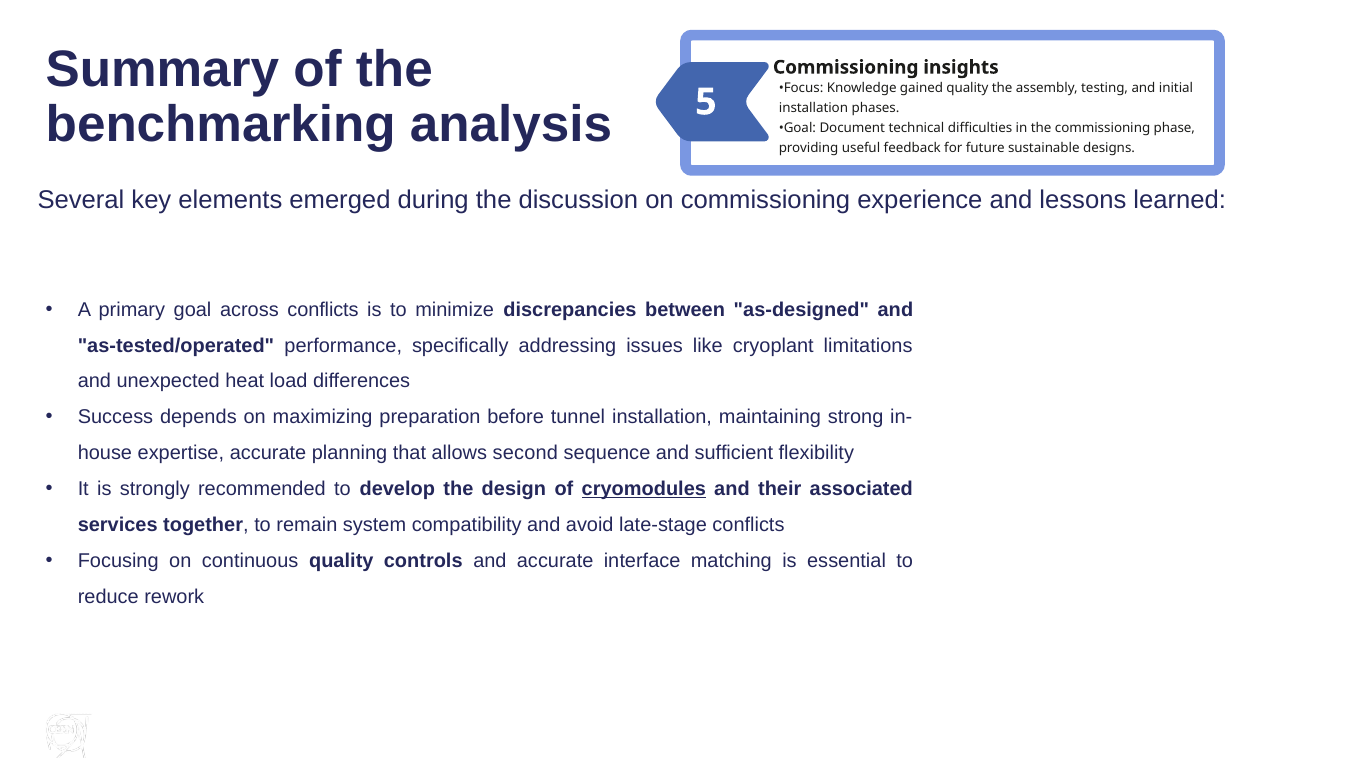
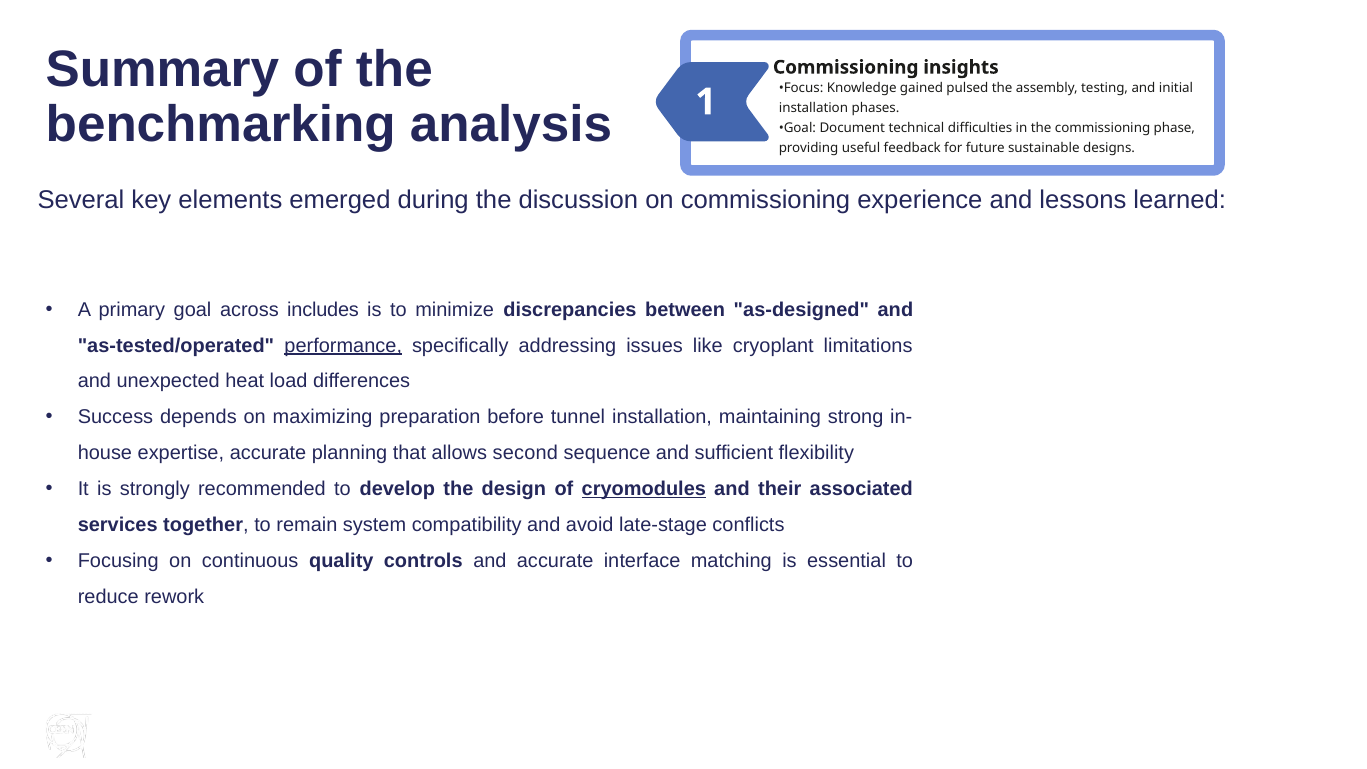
gained quality: quality -> pulsed (967, 88)
5: 5 -> 1 (706, 102)
across conflicts: conflicts -> includes (323, 310)
performance underline: none -> present (343, 345)
